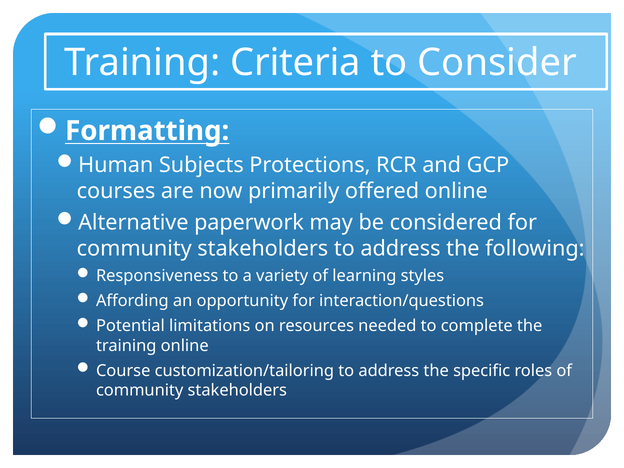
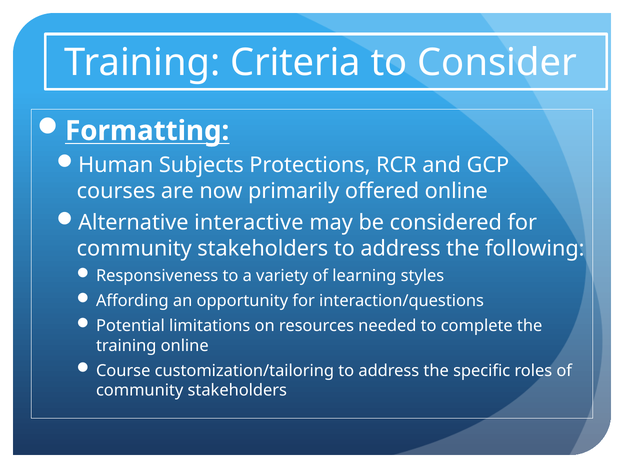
paperwork: paperwork -> interactive (249, 222)
